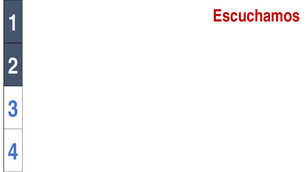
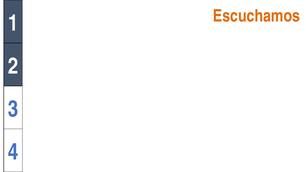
Escuchamos colour: red -> orange (256, 16)
